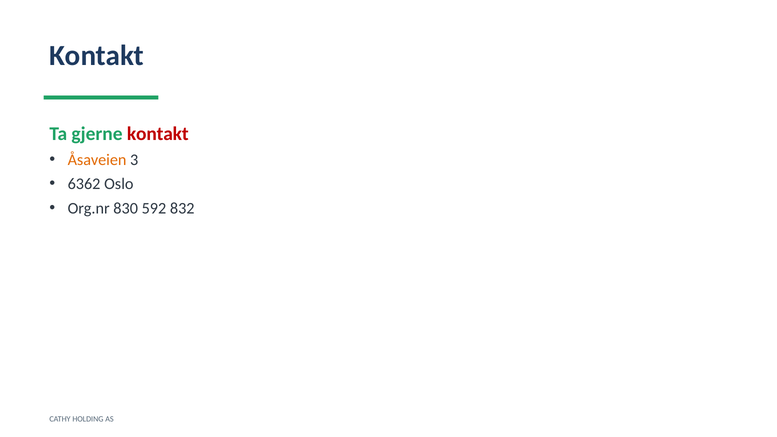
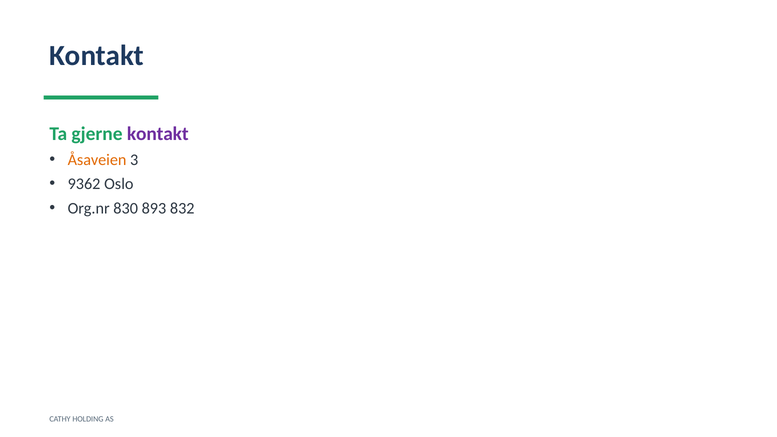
kontakt colour: red -> purple (158, 134)
6362: 6362 -> 9362 (84, 184)
592: 592 -> 893 (154, 208)
